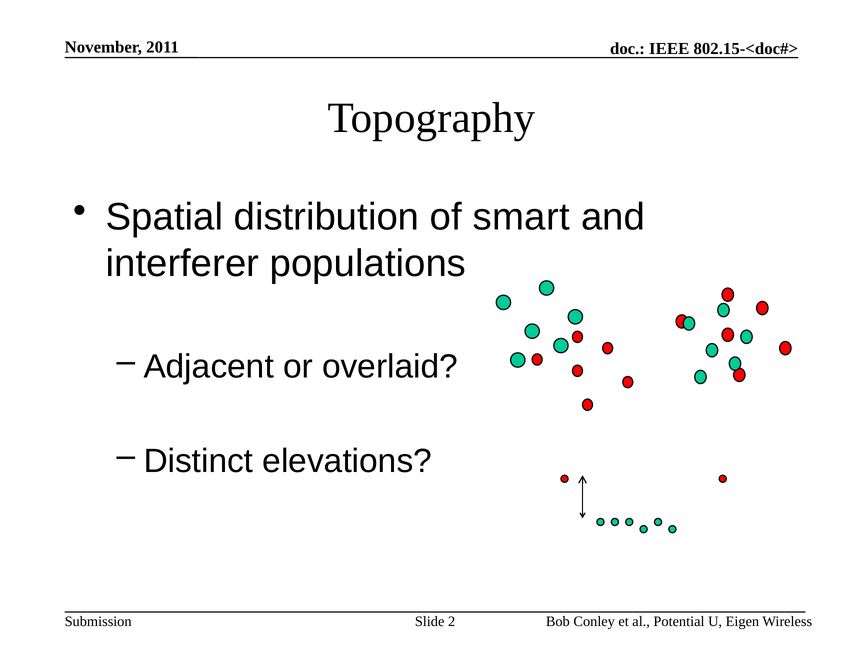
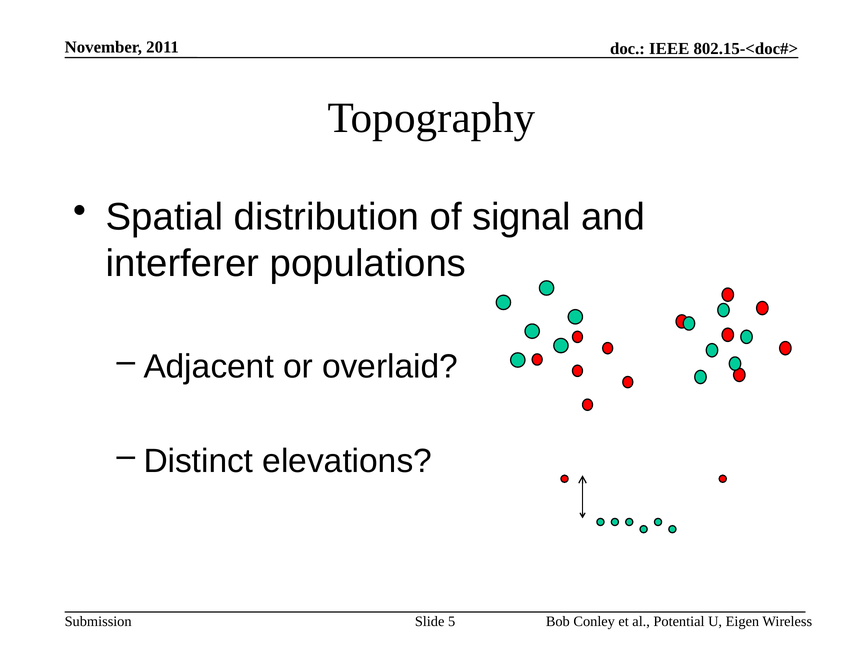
smart: smart -> signal (522, 217)
2: 2 -> 5 (452, 621)
